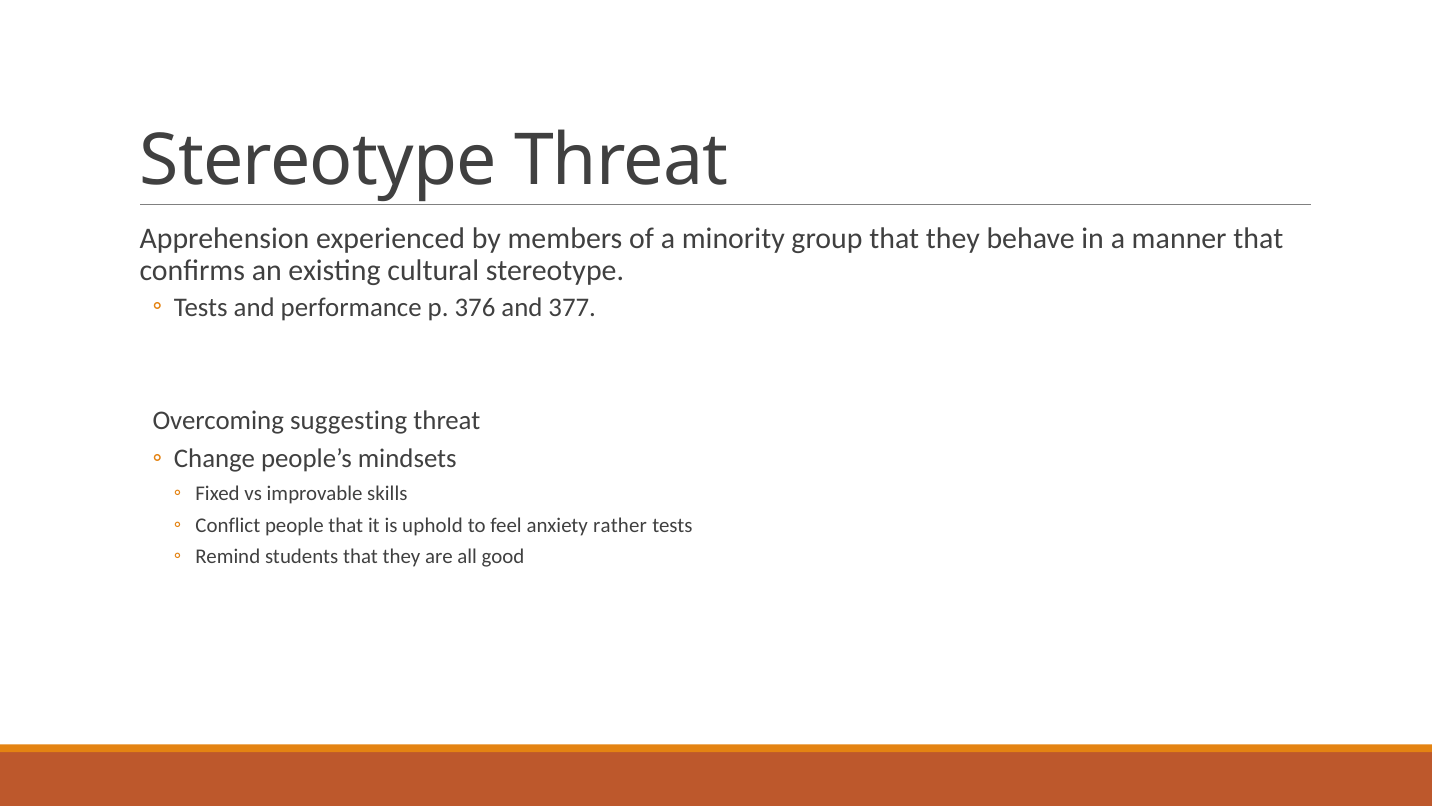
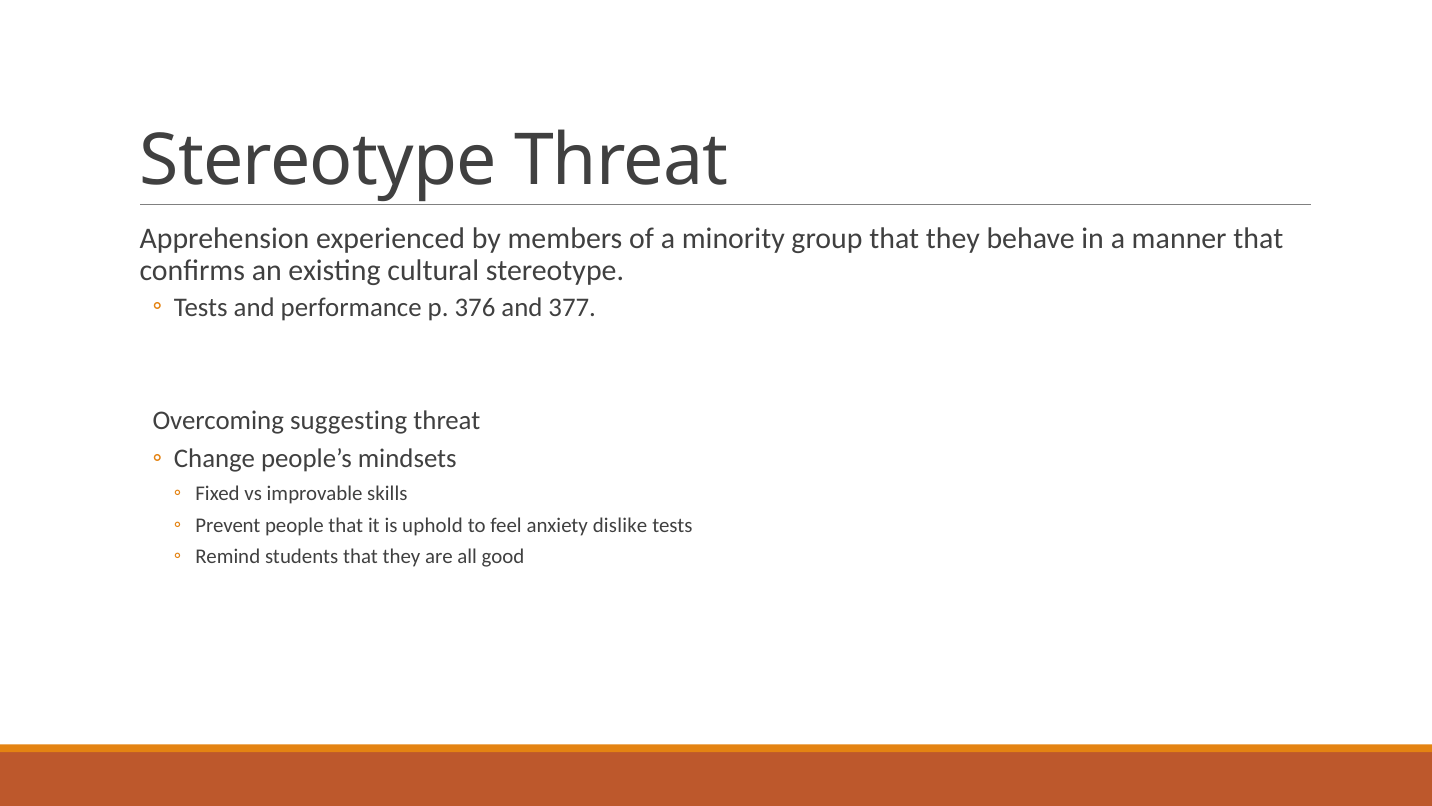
Conflict: Conflict -> Prevent (228, 525)
rather: rather -> dislike (620, 525)
